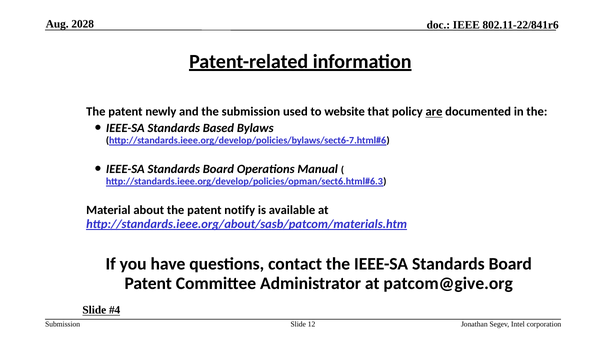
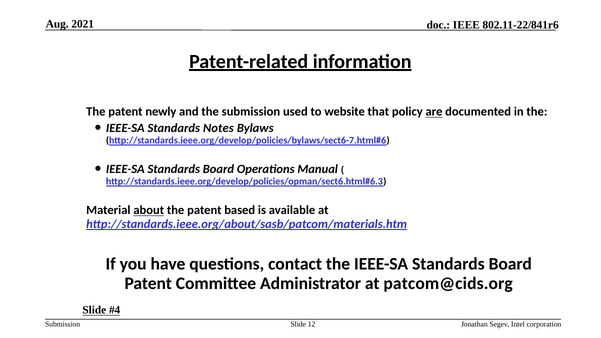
2028: 2028 -> 2021 (83, 24)
Based: Based -> Notes (218, 128)
about underline: none -> present (149, 210)
notify: notify -> based (240, 210)
patcom@give.org: patcom@give.org -> patcom@cids.org (448, 284)
